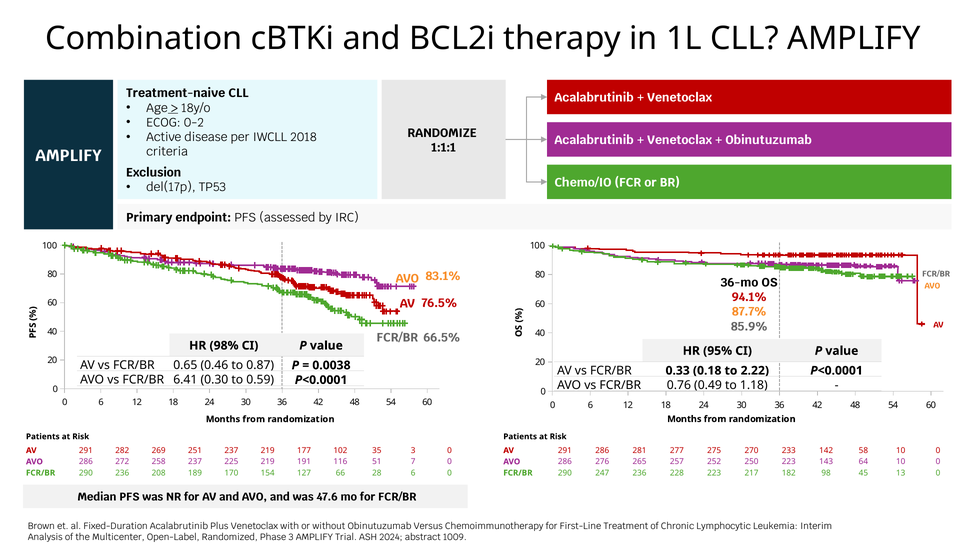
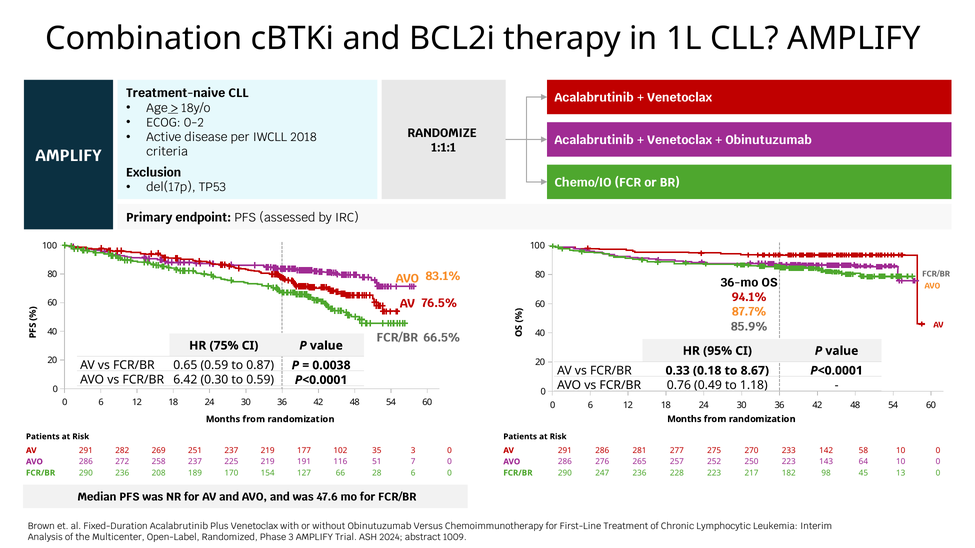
98%: 98% -> 75% (224, 346)
0.65 0.46: 0.46 -> 0.59 (214, 366)
2.22: 2.22 -> 8.67 (755, 371)
6.41: 6.41 -> 6.42 (185, 380)
